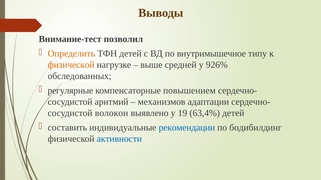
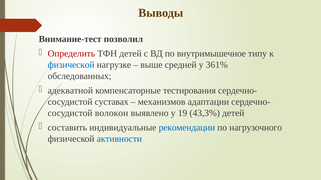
Определить colour: orange -> red (71, 54)
физической colour: orange -> blue (71, 65)
926%: 926% -> 361% (217, 65)
регулярные: регулярные -> адекватной (70, 91)
повышением: повышением -> тестирования (189, 91)
аритмий: аритмий -> суставах (112, 102)
63,4%: 63,4% -> 43,3% (205, 113)
бодибилдинг: бодибилдинг -> нагрузочного (256, 128)
